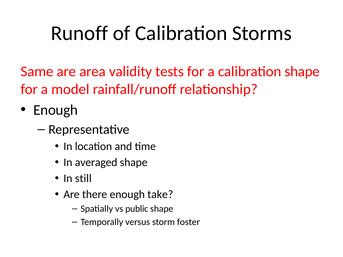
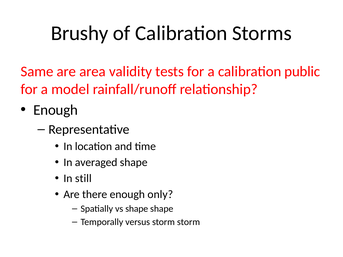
Runoff: Runoff -> Brushy (80, 33)
calibration shape: shape -> public (302, 72)
take: take -> only (160, 195)
vs public: public -> shape (137, 209)
storm foster: foster -> storm (188, 222)
